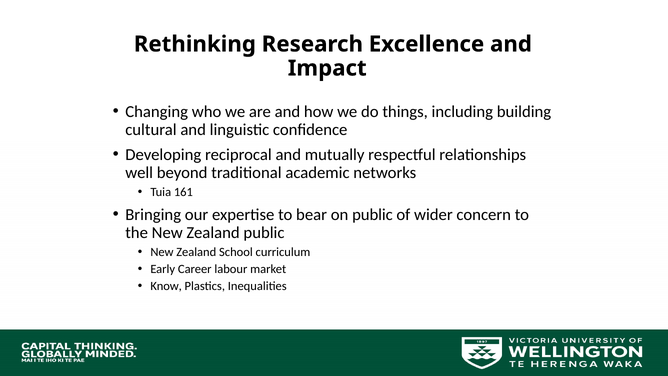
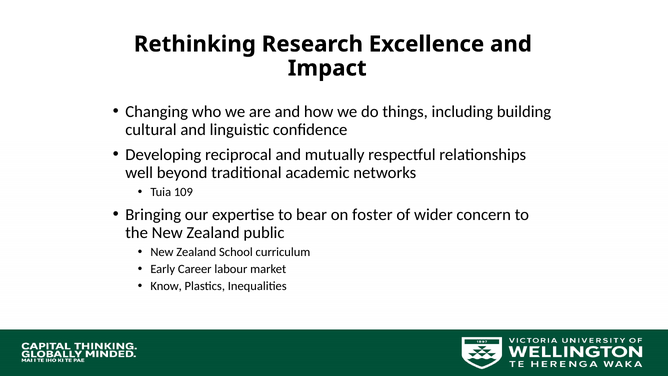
161: 161 -> 109 (183, 192)
on public: public -> foster (372, 214)
